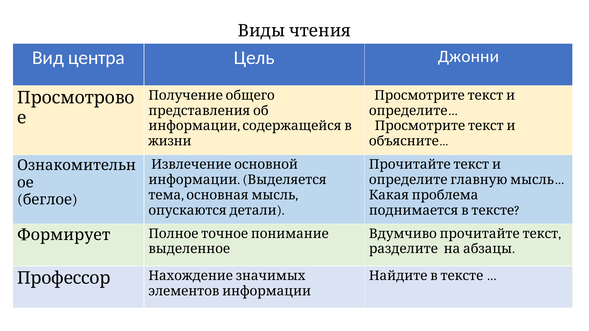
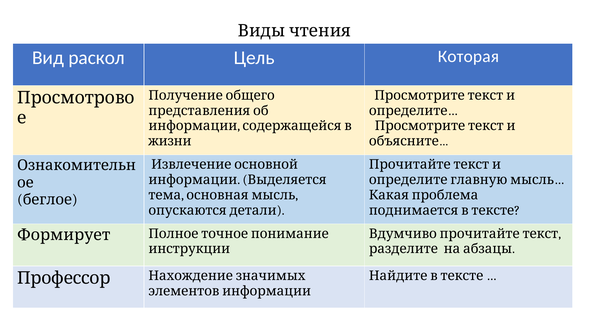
центра: центра -> раскол (97, 58)
Джонни: Джонни -> Которая (468, 57)
выделенное: выделенное -> инструкции (189, 249)
